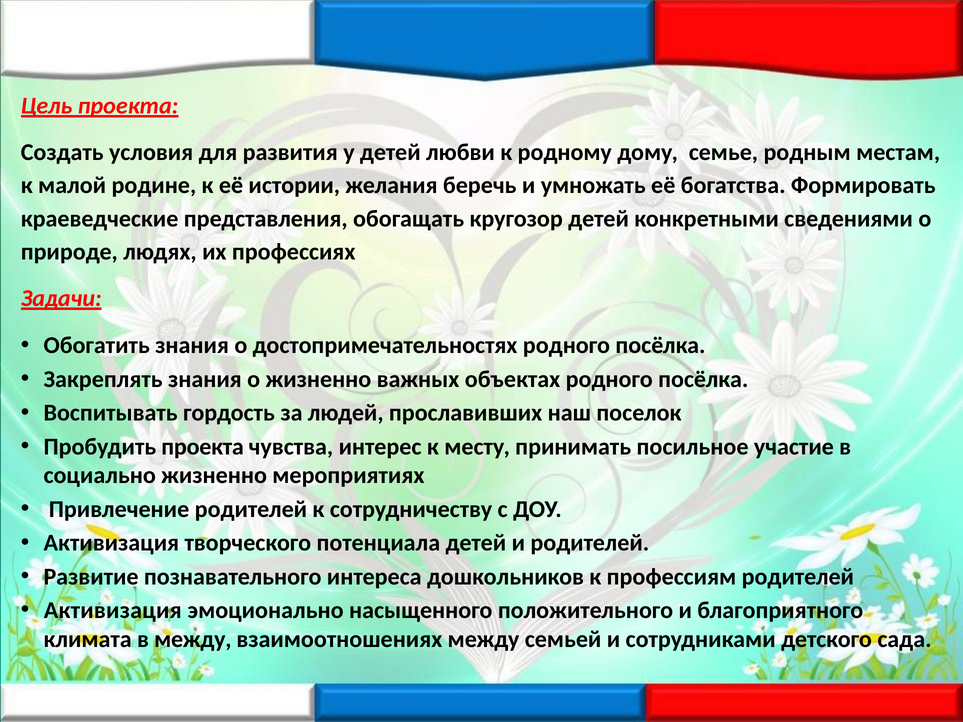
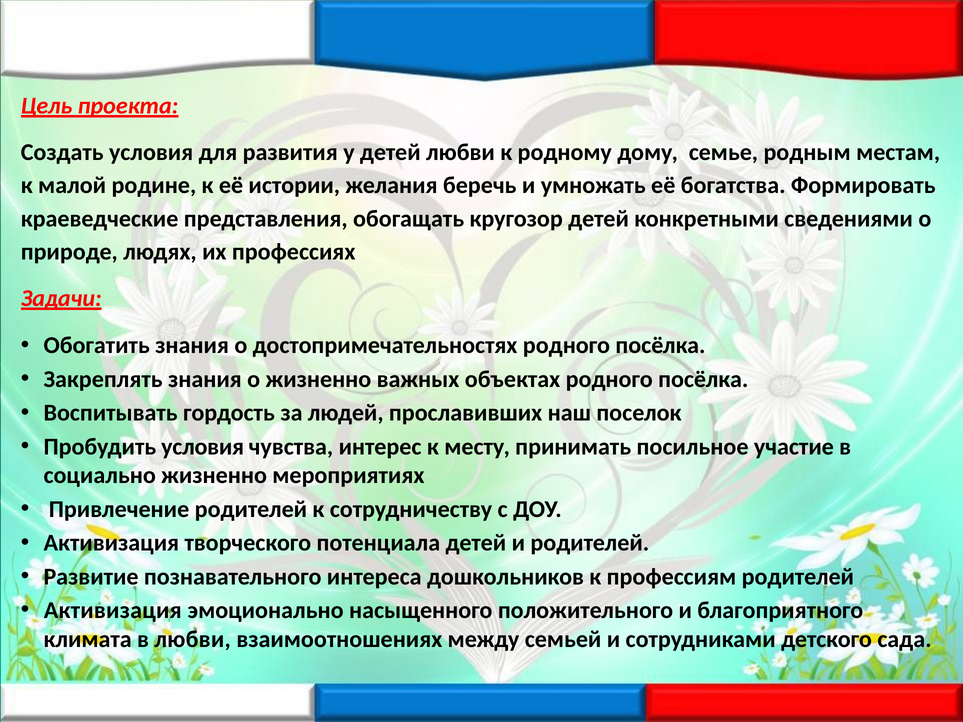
Пробудить проекта: проекта -> условия (203, 447)
в между: между -> любви (193, 639)
